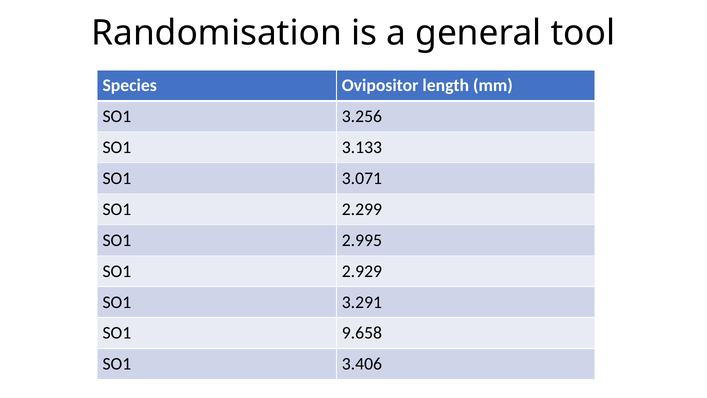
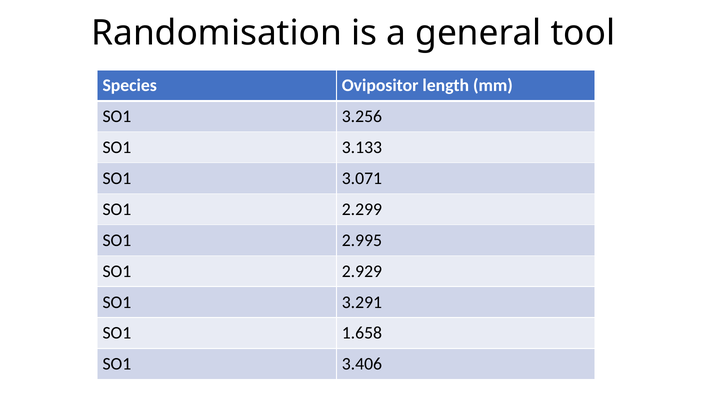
9.658: 9.658 -> 1.658 (362, 333)
